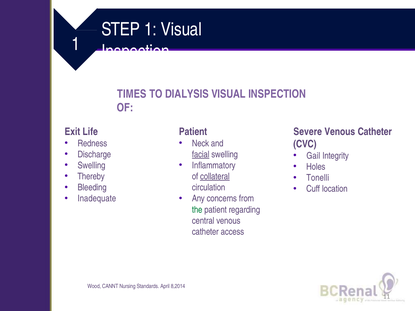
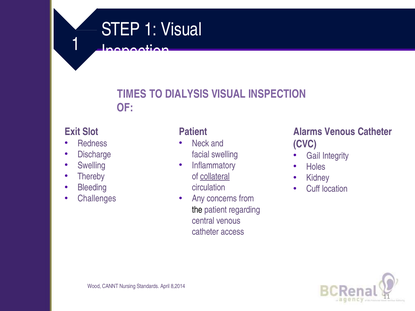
Life: Life -> Slot (90, 132)
Severe: Severe -> Alarms (308, 132)
facial underline: present -> none (201, 154)
Tonelli: Tonelli -> Kidney (318, 178)
Inadequate: Inadequate -> Challenges (97, 199)
the colour: green -> black (197, 210)
